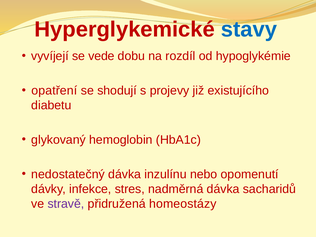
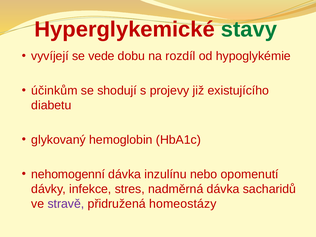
stavy colour: blue -> green (249, 29)
opatření: opatření -> účinkům (54, 91)
nedostatečný: nedostatečný -> nehomogenní (68, 174)
